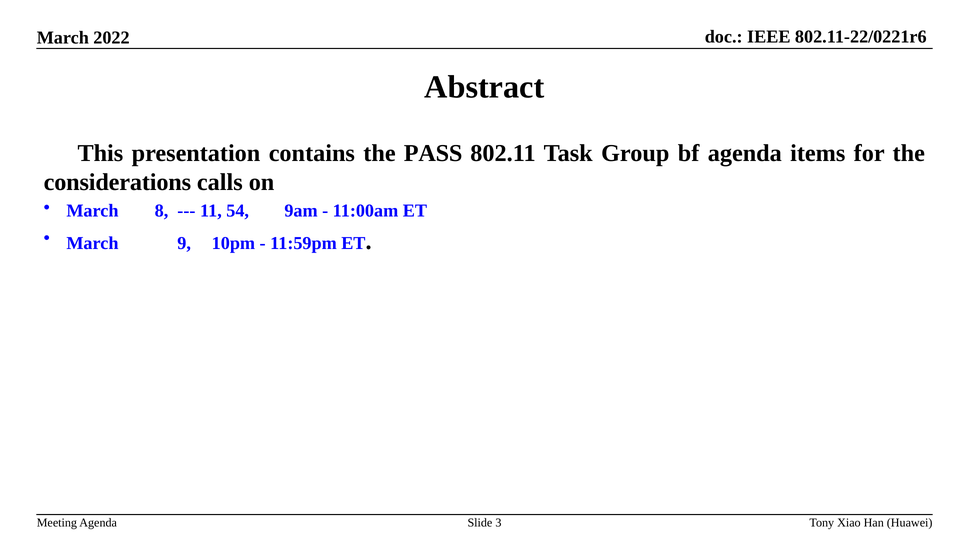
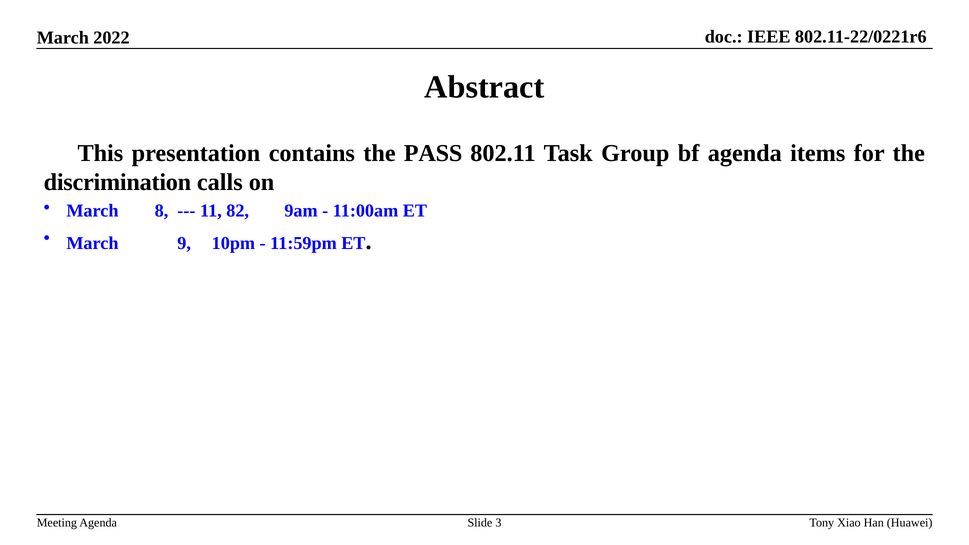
considerations: considerations -> discrimination (117, 182)
54: 54 -> 82 (238, 211)
